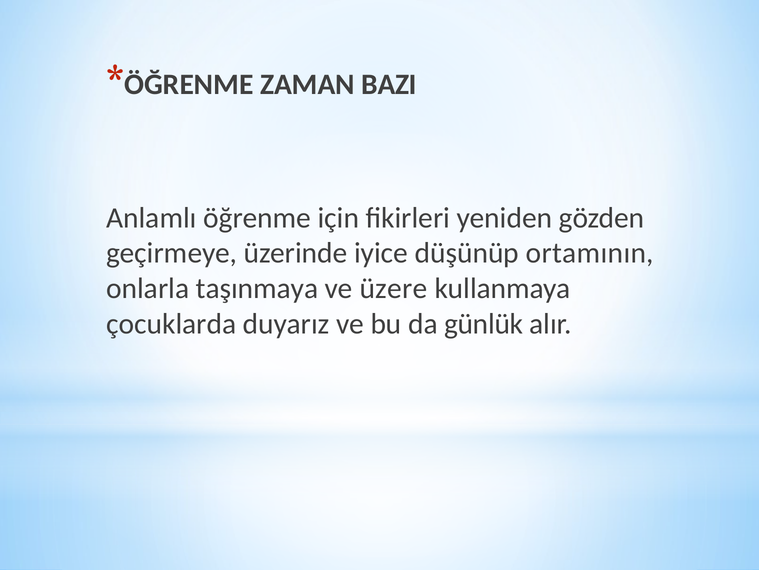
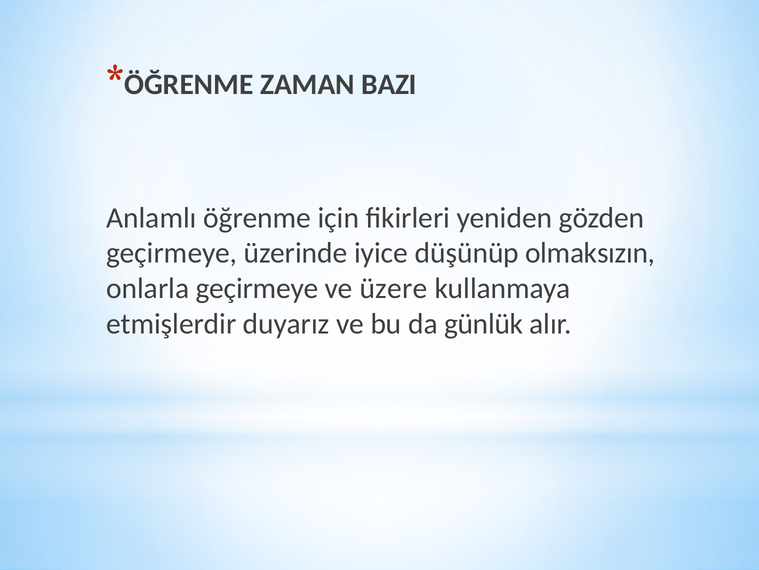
ortamının: ortamının -> olmaksızın (590, 253)
onlarla taşınmaya: taşınmaya -> geçirmeye (257, 288)
çocuklarda: çocuklarda -> etmişlerdir (171, 324)
